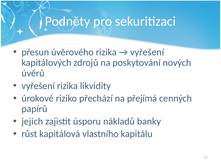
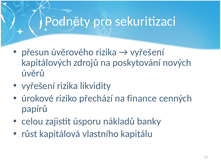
přejímá: přejímá -> finance (142, 99)
jejich: jejich -> celou (32, 122)
